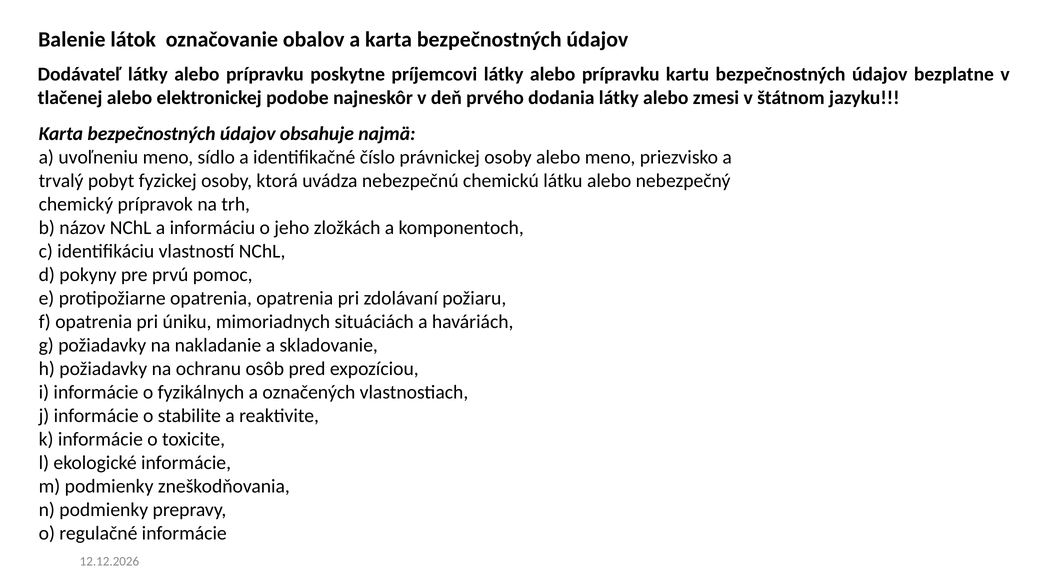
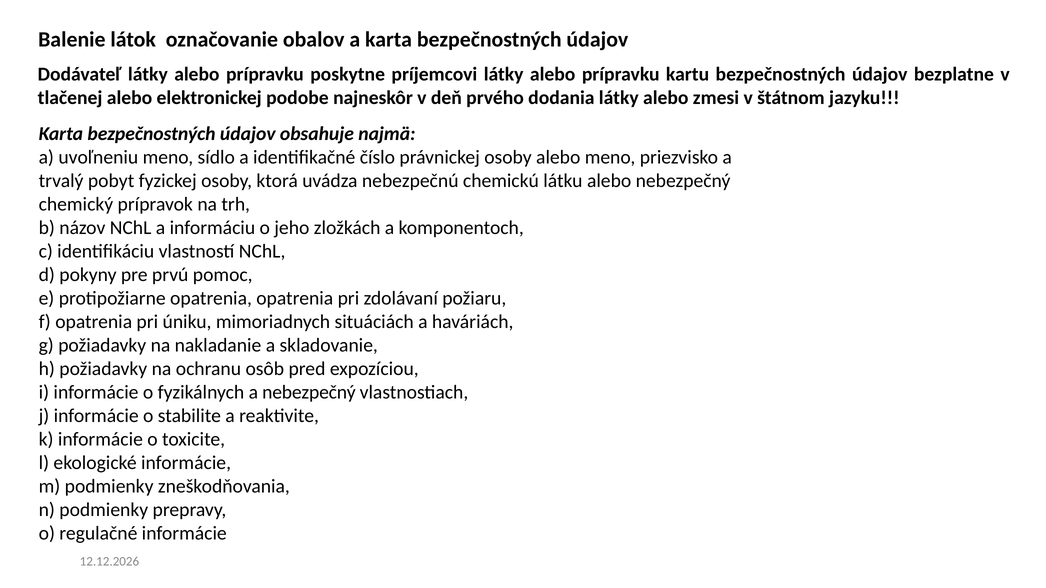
a označených: označených -> nebezpečný (309, 393)
